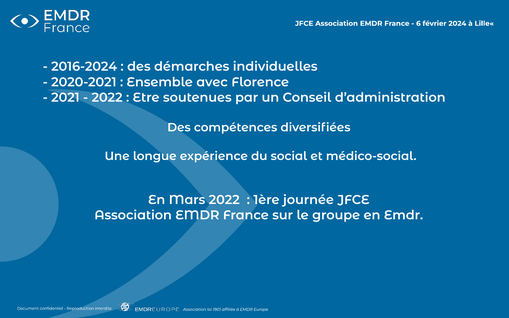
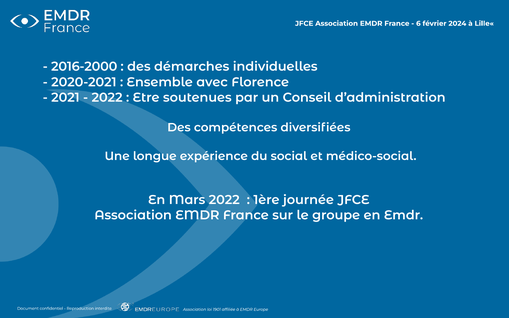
2016-2024: 2016-2024 -> 2016-2000 (84, 67)
